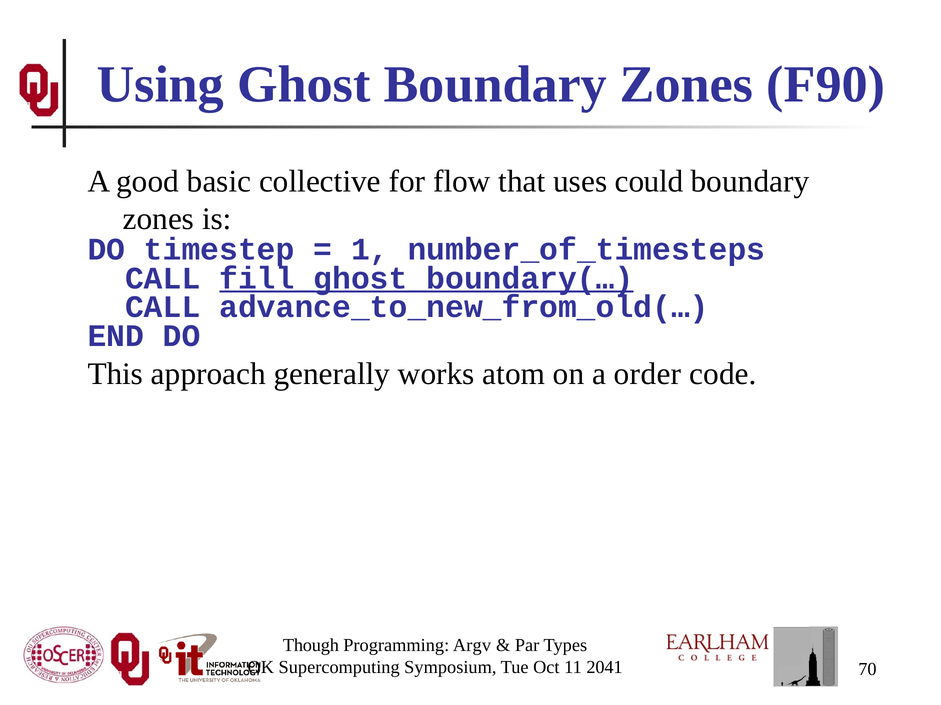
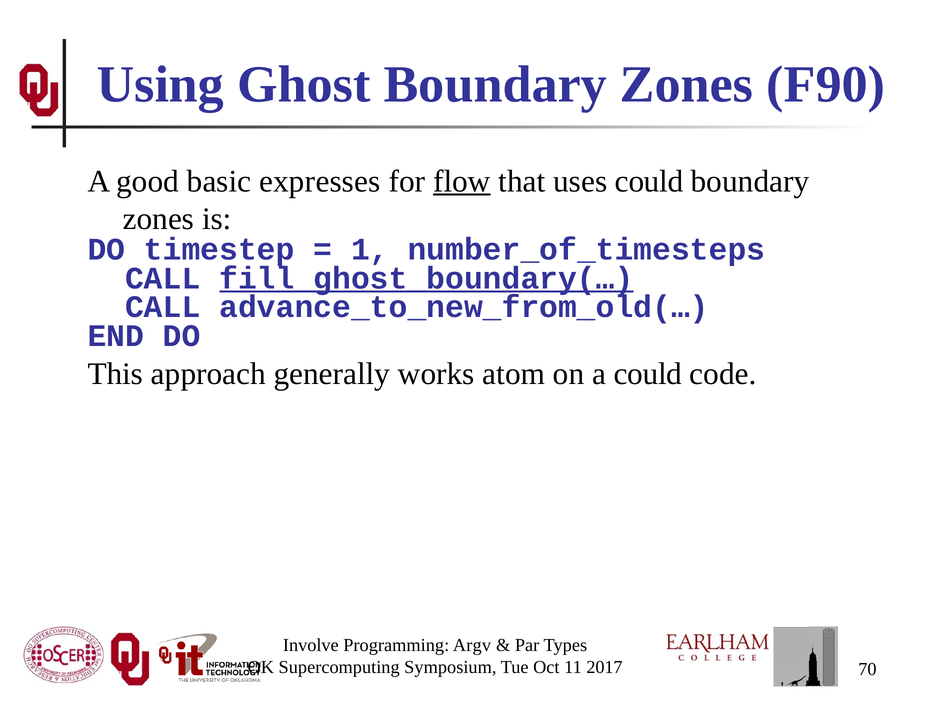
collective: collective -> expresses (320, 181)
flow underline: none -> present (462, 181)
a order: order -> could (648, 374)
Though: Though -> Involve (311, 646)
2041: 2041 -> 2017 (605, 668)
